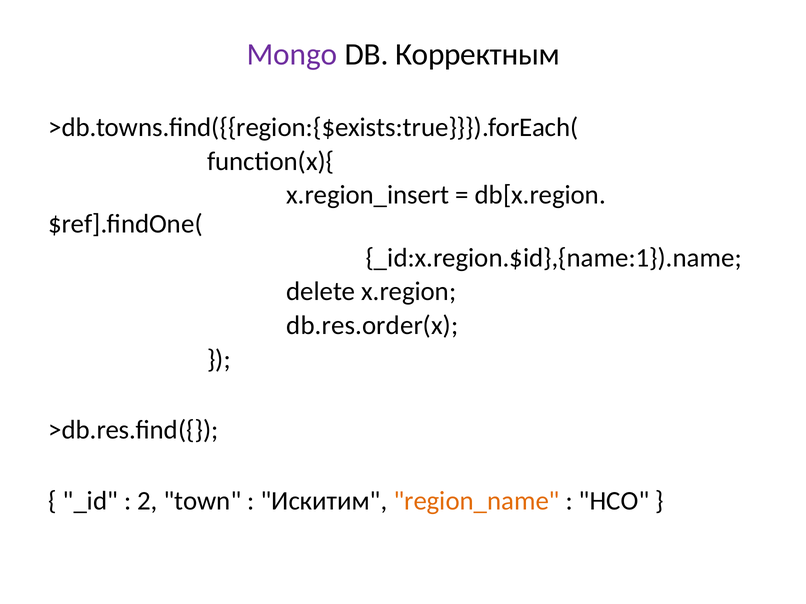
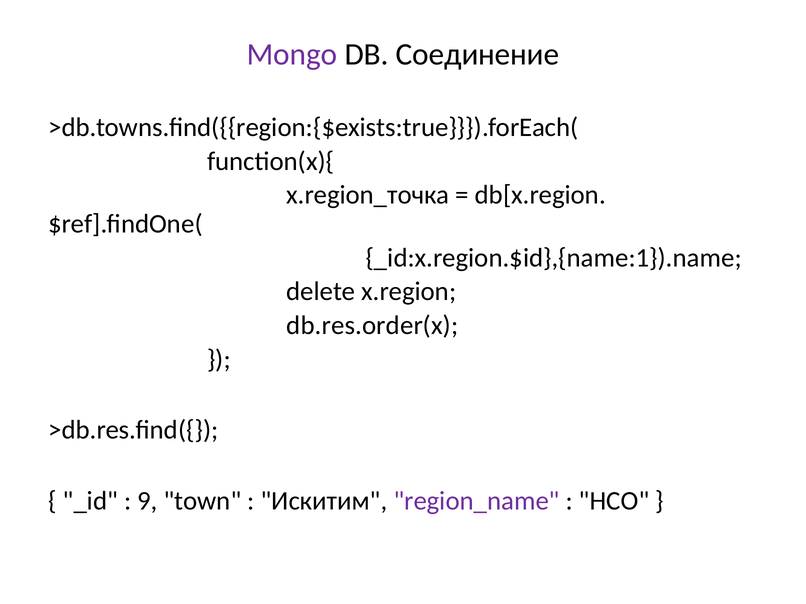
Корректным: Корректным -> Соединение (478, 54)
x.region_insert: x.region_insert -> x.region_точка (368, 195)
2: 2 -> 9 (147, 501)
region_name colour: orange -> purple (477, 501)
